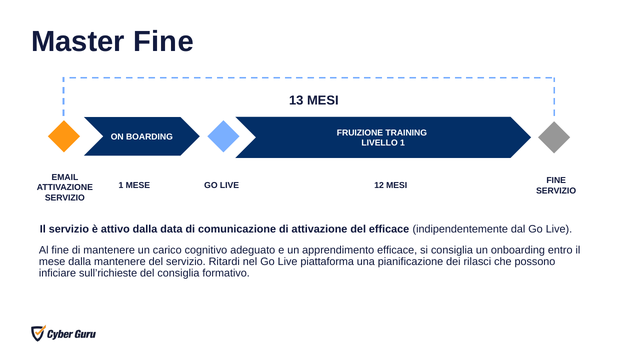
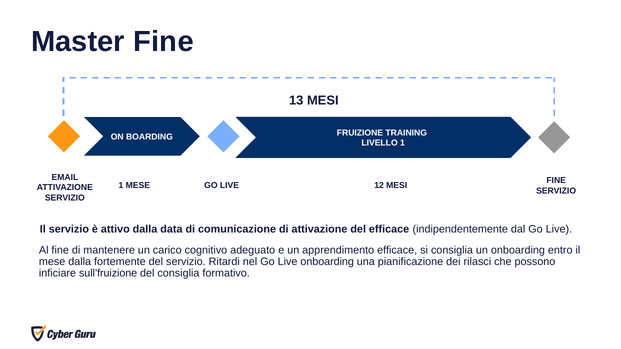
dalla mantenere: mantenere -> fortemente (120, 262)
Live piattaforma: piattaforma -> onboarding (327, 262)
sull’richieste: sull’richieste -> sull’fruizione (108, 273)
